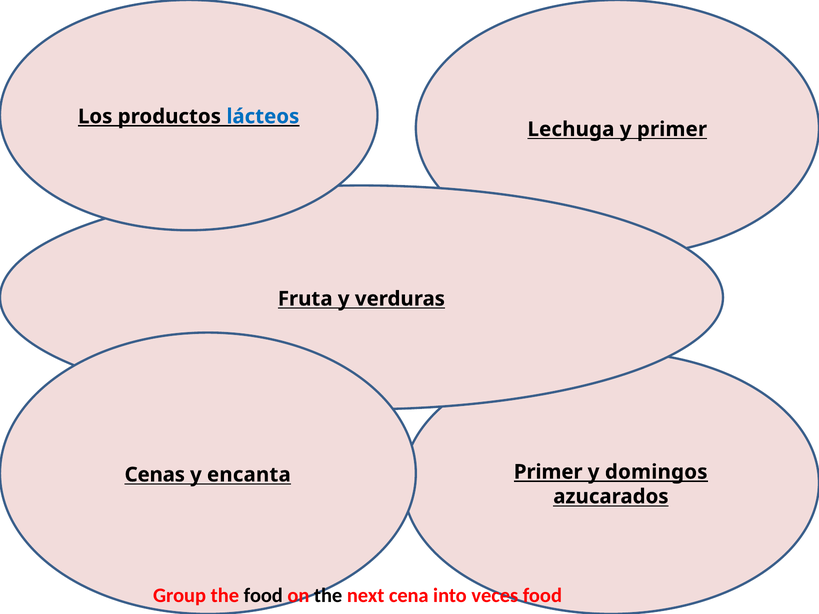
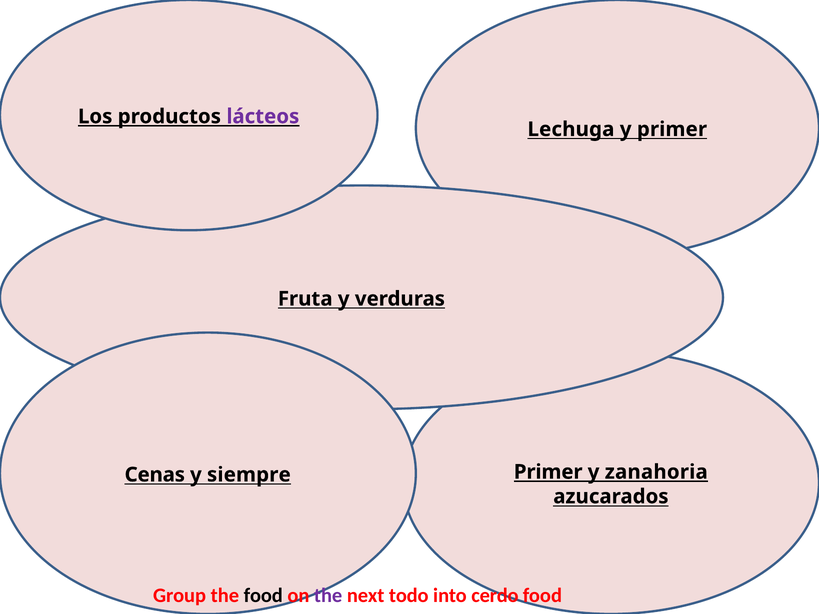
lácteos colour: blue -> purple (263, 117)
domingos: domingos -> zanahoria (656, 472)
encanta: encanta -> siempre (249, 475)
the colour: black -> purple (328, 596)
cena: cena -> todo (409, 596)
veces: veces -> cerdo (495, 596)
